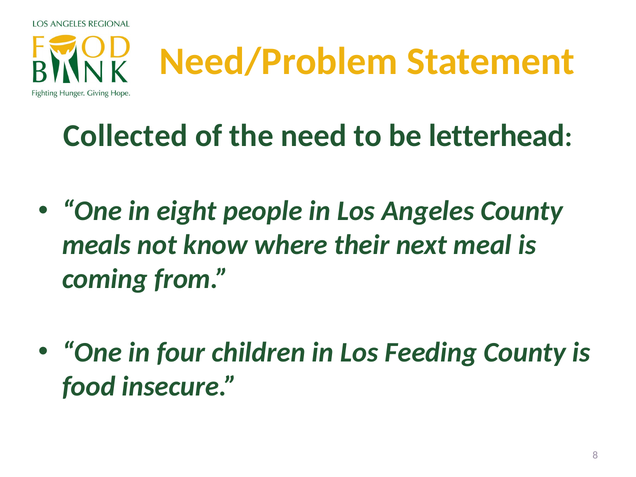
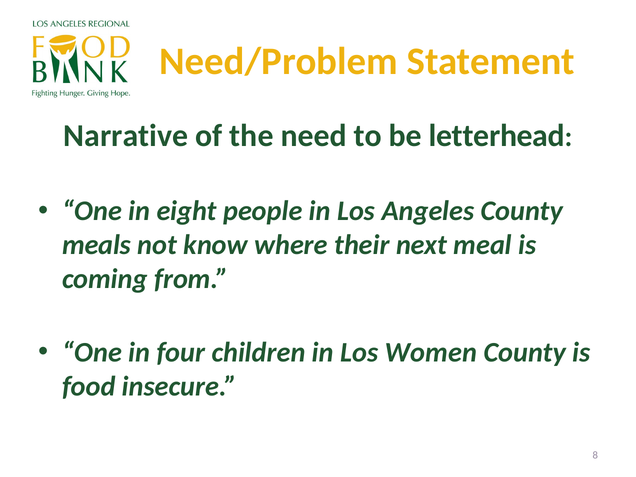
Collected: Collected -> Narrative (126, 136)
Feeding: Feeding -> Women (431, 353)
